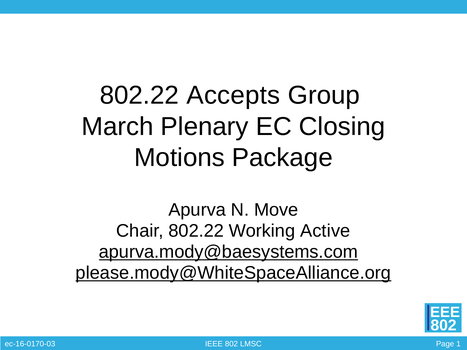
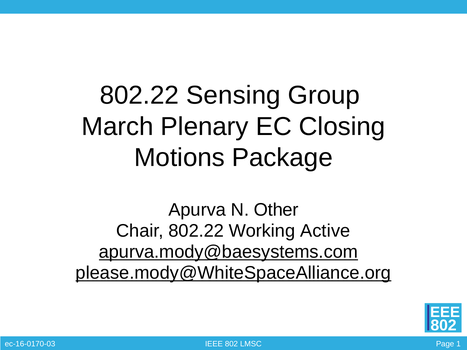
Accepts: Accepts -> Sensing (233, 95)
Move: Move -> Other (276, 210)
